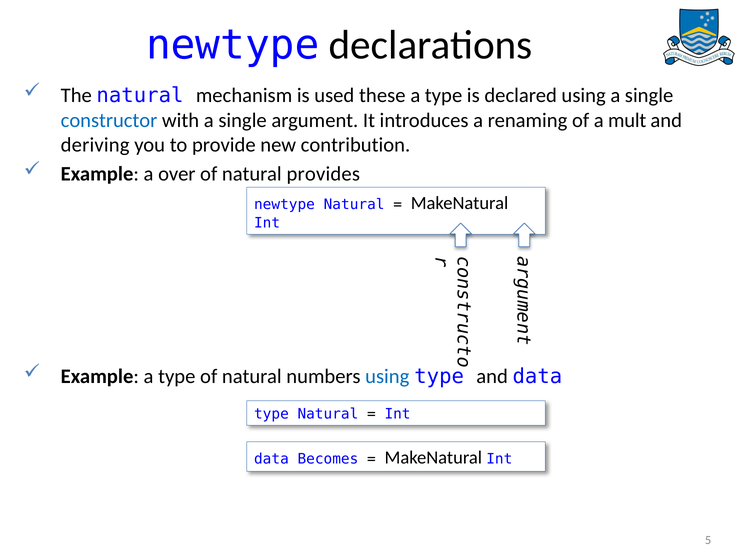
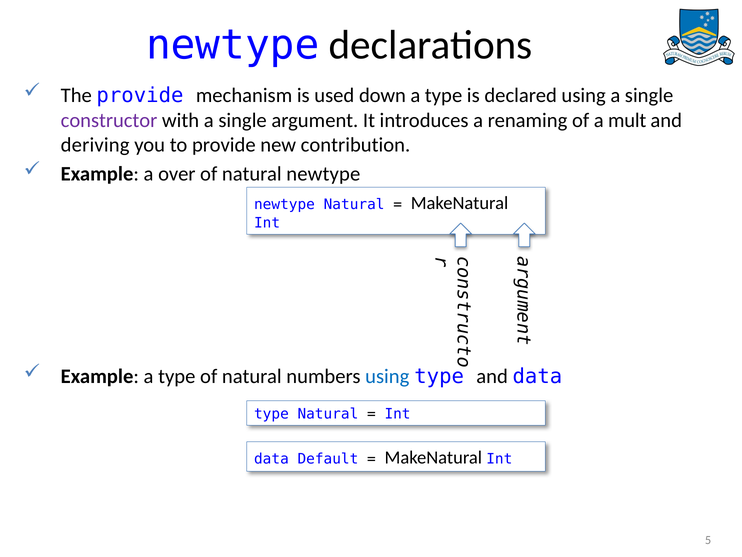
The natural: natural -> provide (140, 95)
these: these -> down (382, 95)
constructor colour: blue -> purple (109, 120)
natural provides: provides -> newtype (323, 174)
Becomes: Becomes -> Default (328, 459)
